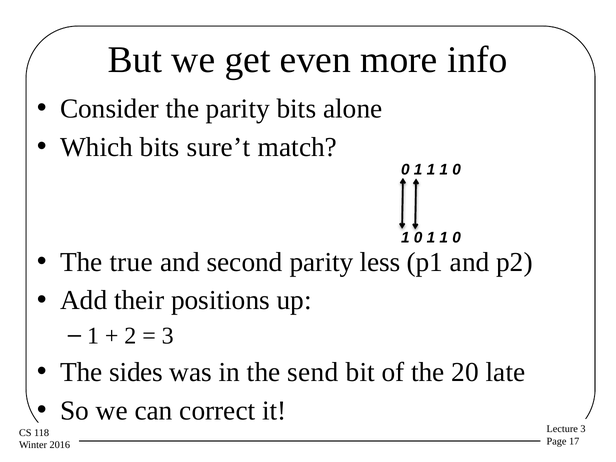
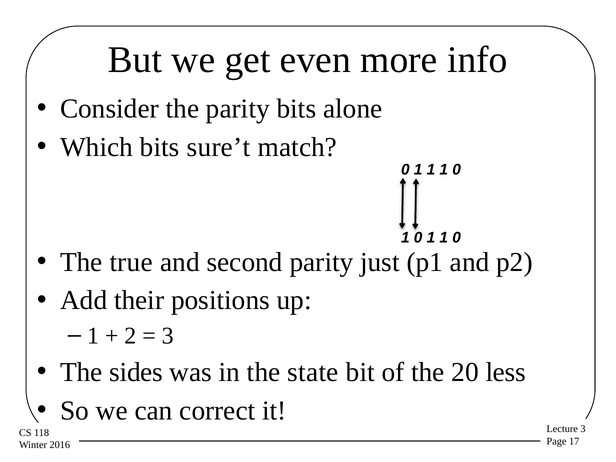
less: less -> just (380, 262)
send: send -> state (313, 372)
late: late -> less (506, 372)
